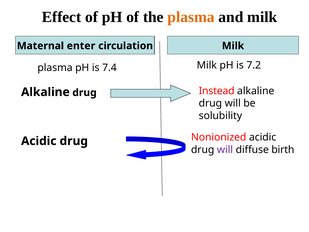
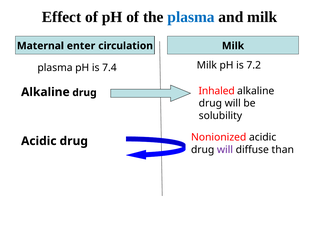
plasma colour: orange -> blue (191, 17)
Instead: Instead -> Inhaled (217, 91)
birth: birth -> than (283, 150)
